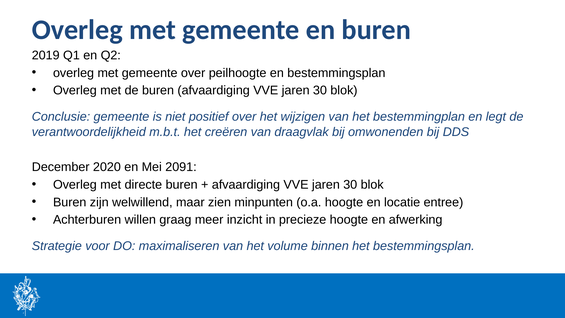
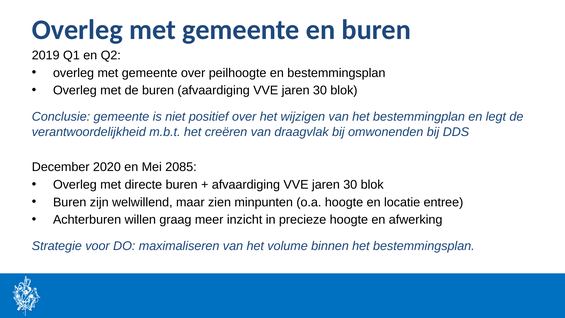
2091: 2091 -> 2085 (181, 167)
